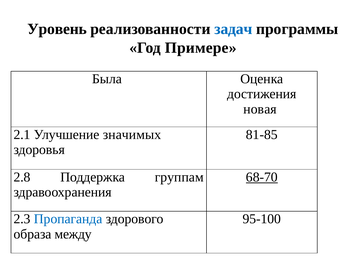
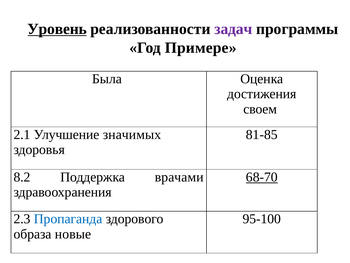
Уровень underline: none -> present (57, 29)
задач colour: blue -> purple (233, 29)
новая: новая -> своем (260, 109)
2.8: 2.8 -> 8.2 (22, 177)
группам: группам -> врачами (179, 177)
между: между -> новые (73, 234)
